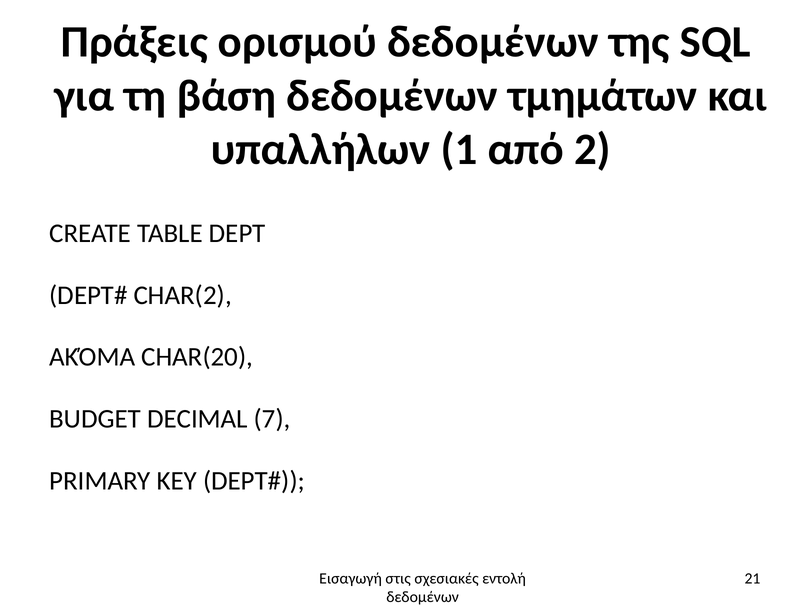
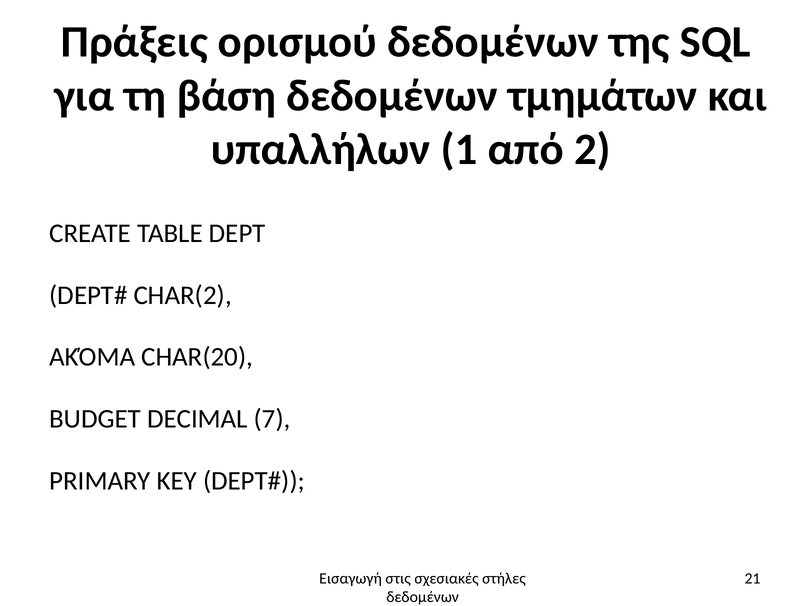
εντολή: εντολή -> στήλες (504, 579)
